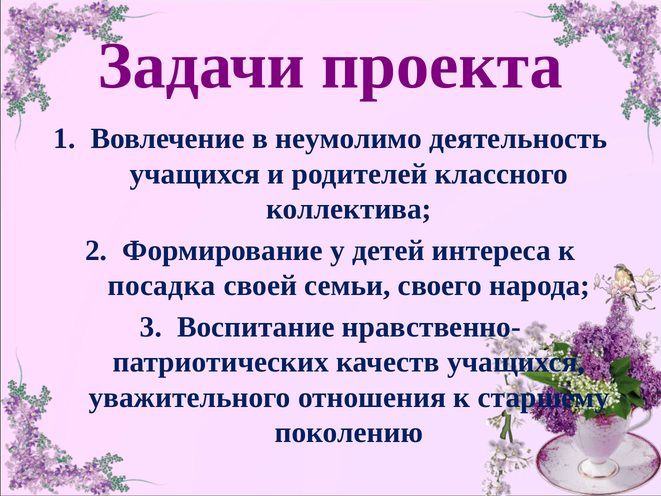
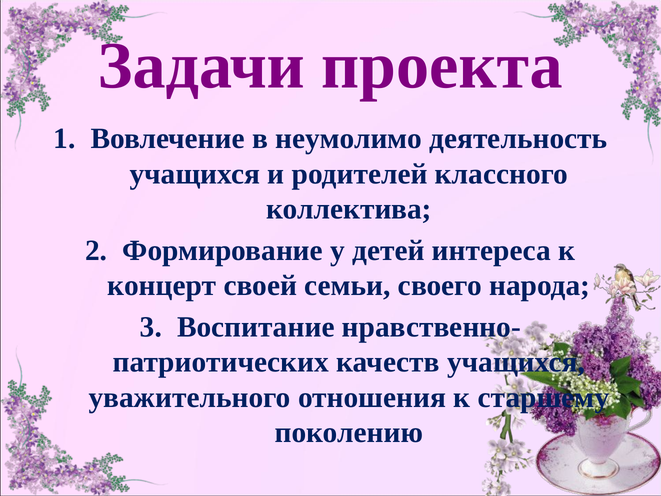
посадка: посадка -> концерт (162, 286)
